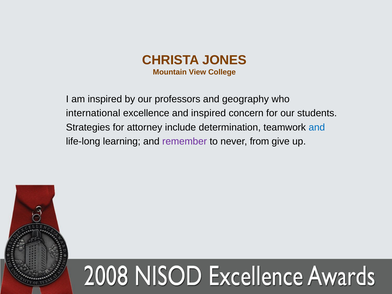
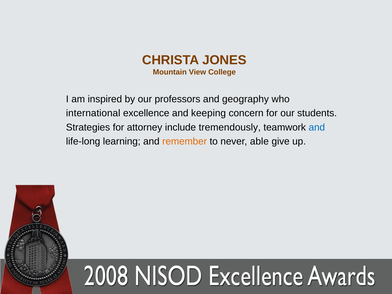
and inspired: inspired -> keeping (209, 113)
determination: determination -> tremendously (230, 127)
remember colour: purple -> orange (185, 141)
from: from -> able (259, 141)
